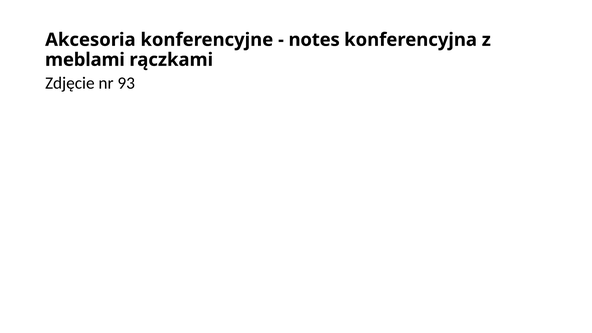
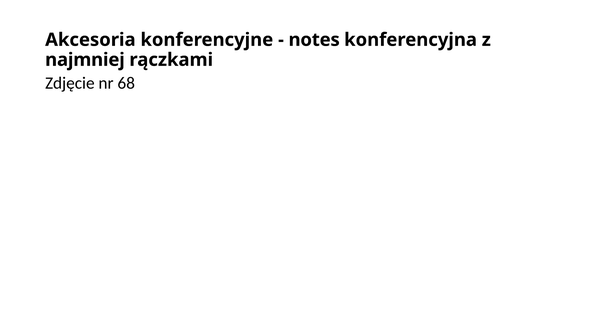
meblami: meblami -> najmniej (85, 60)
93: 93 -> 68 (126, 83)
